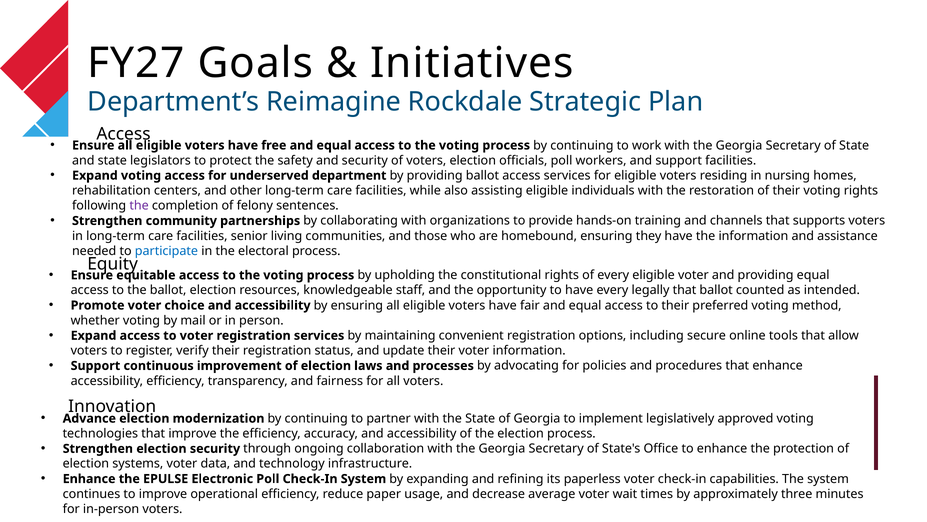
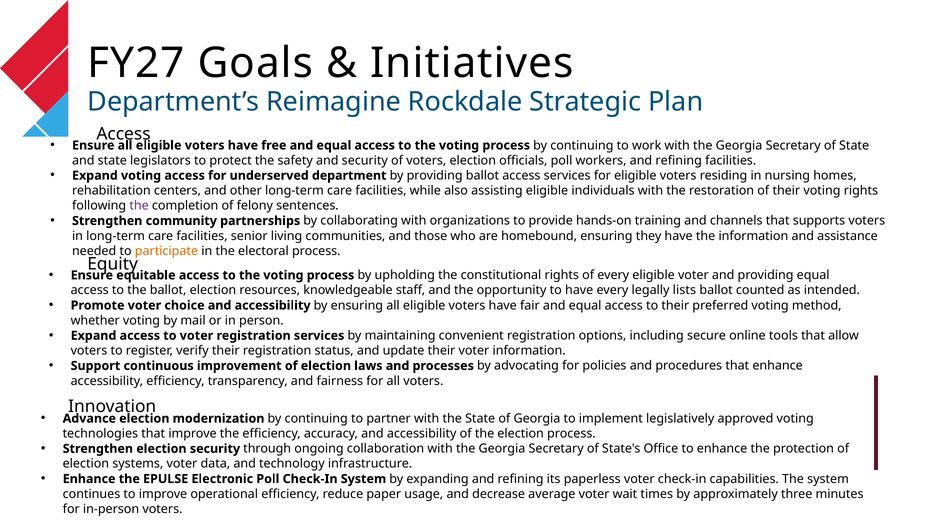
workers and support: support -> refining (679, 160)
participate colour: blue -> orange (166, 251)
legally that: that -> lists (684, 290)
